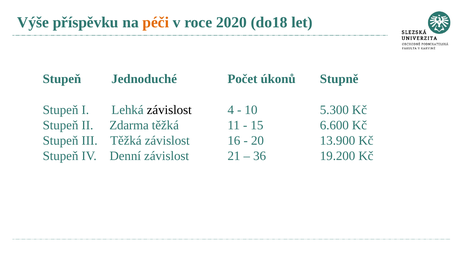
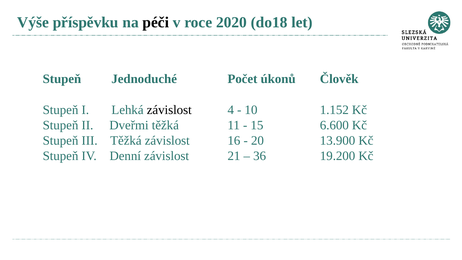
péči colour: orange -> black (156, 22)
Stupně: Stupně -> Člověk (339, 79)
5.300: 5.300 -> 1.152 (334, 110)
Zdarma: Zdarma -> Dveřmi (129, 125)
